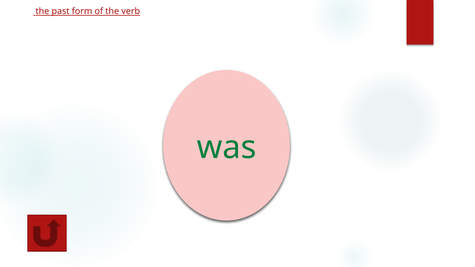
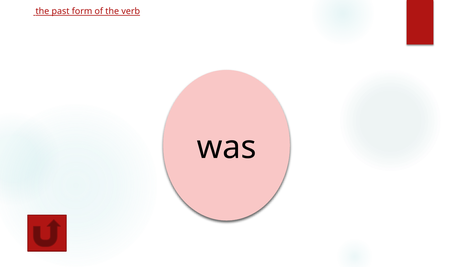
was colour: green -> black (227, 148)
